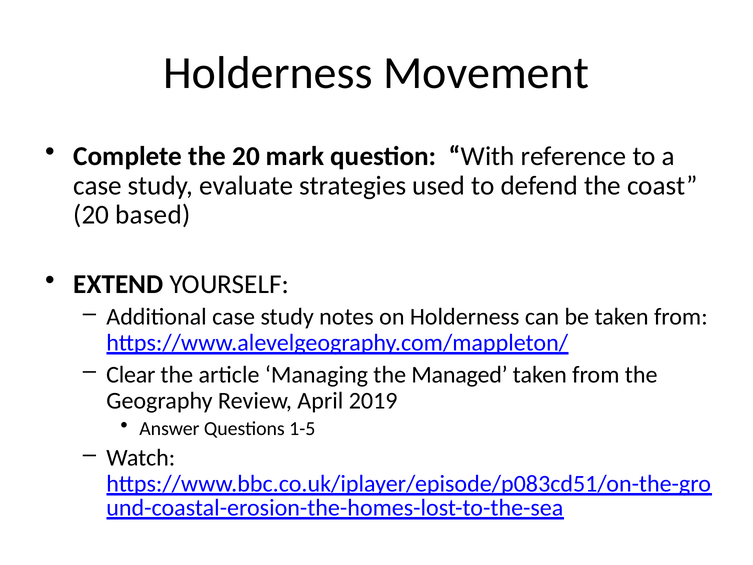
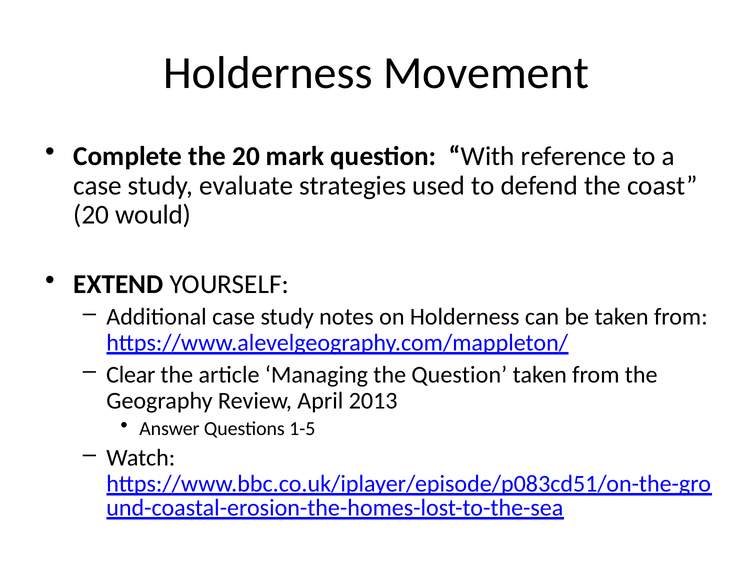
based: based -> would (153, 215)
the Managed: Managed -> Question (459, 375)
2019: 2019 -> 2013 (373, 401)
